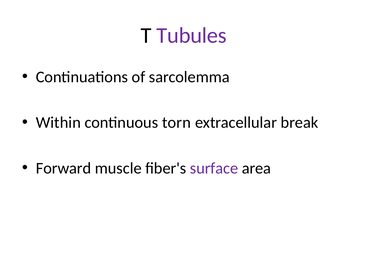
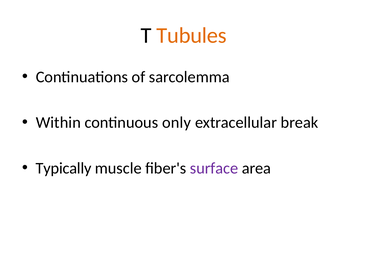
Tubules colour: purple -> orange (192, 36)
torn: torn -> only (177, 123)
Forward: Forward -> Typically (64, 168)
